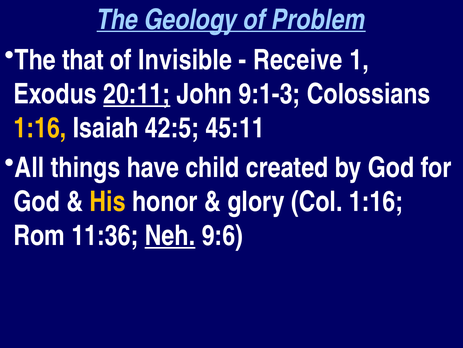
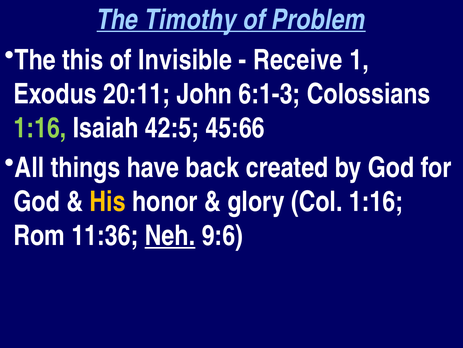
Geology: Geology -> Timothy (190, 20)
that: that -> this (83, 60)
20:11 underline: present -> none (137, 94)
9:1-3: 9:1-3 -> 6:1-3 (269, 94)
1:16 colour: yellow -> light green (40, 128)
45:11: 45:11 -> 45:66 (235, 128)
child: child -> back (212, 167)
